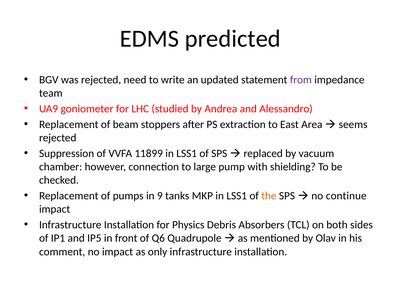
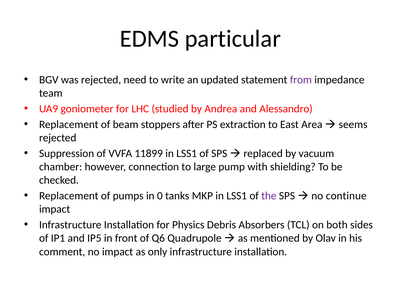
predicted: predicted -> particular (233, 39)
9: 9 -> 0 (160, 196)
the colour: orange -> purple (269, 196)
